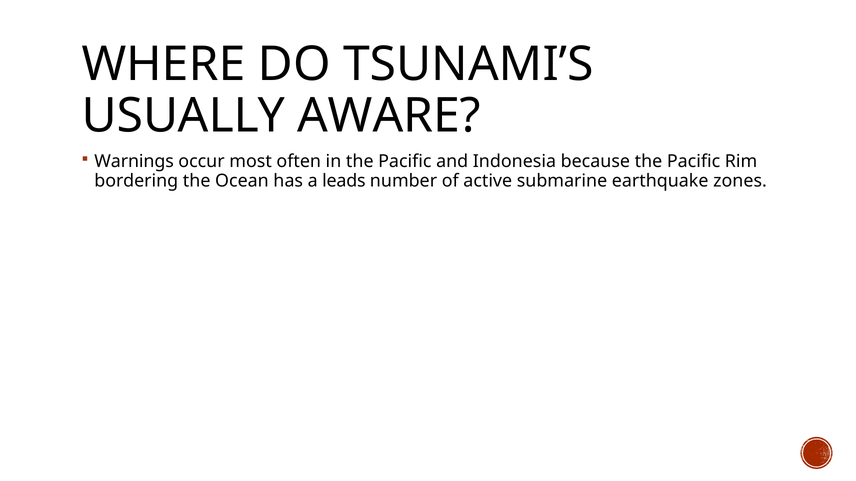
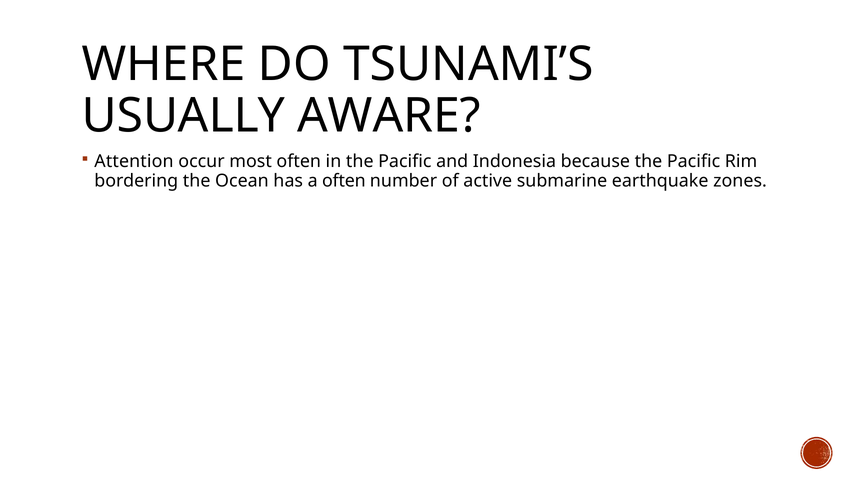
Warnings: Warnings -> Attention (134, 162)
a leads: leads -> often (344, 181)
